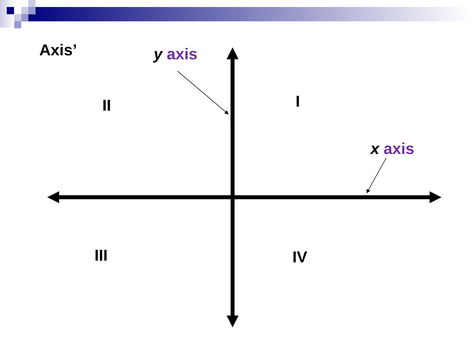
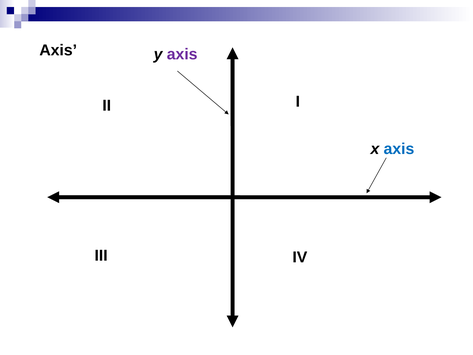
axis colour: purple -> blue (399, 149)
